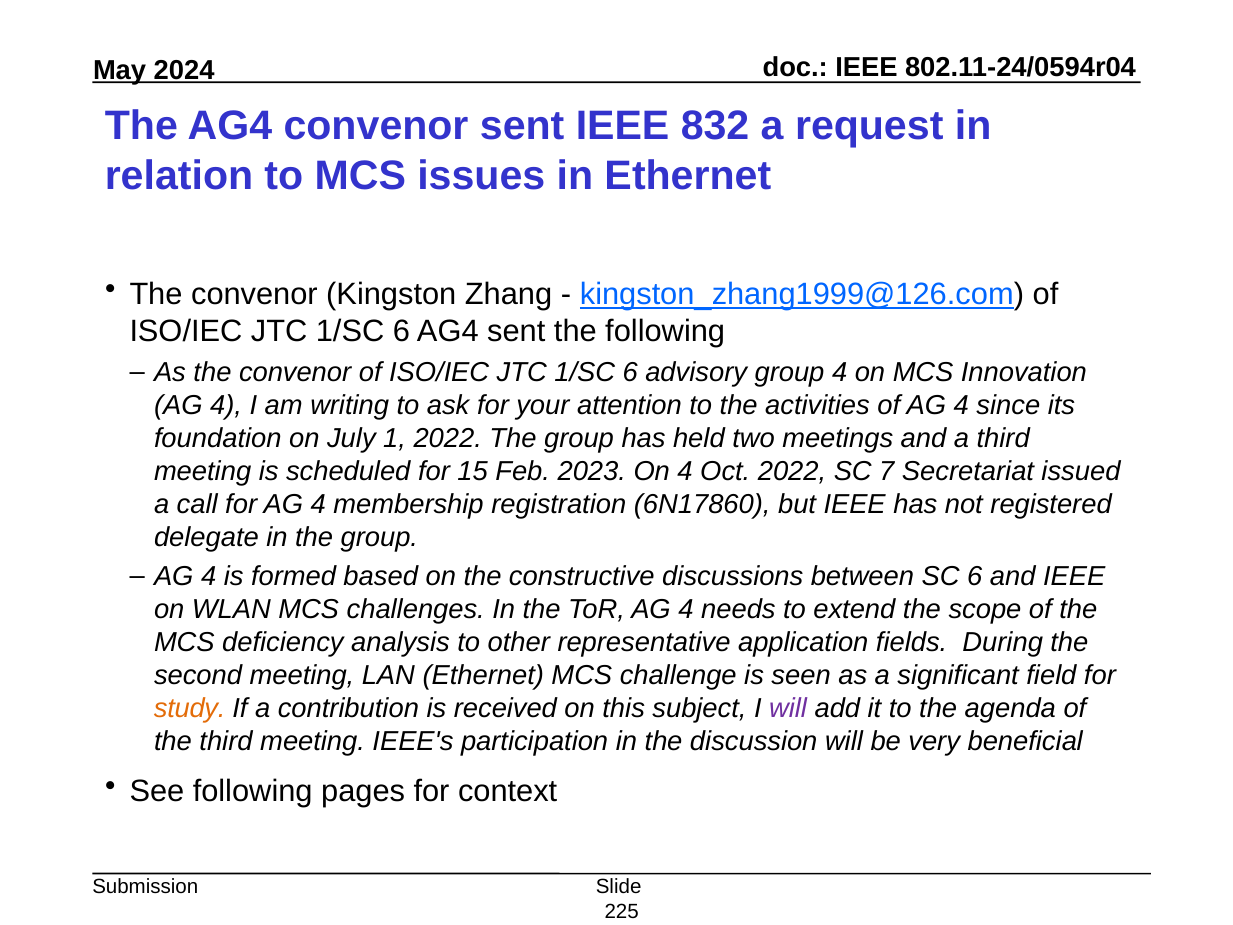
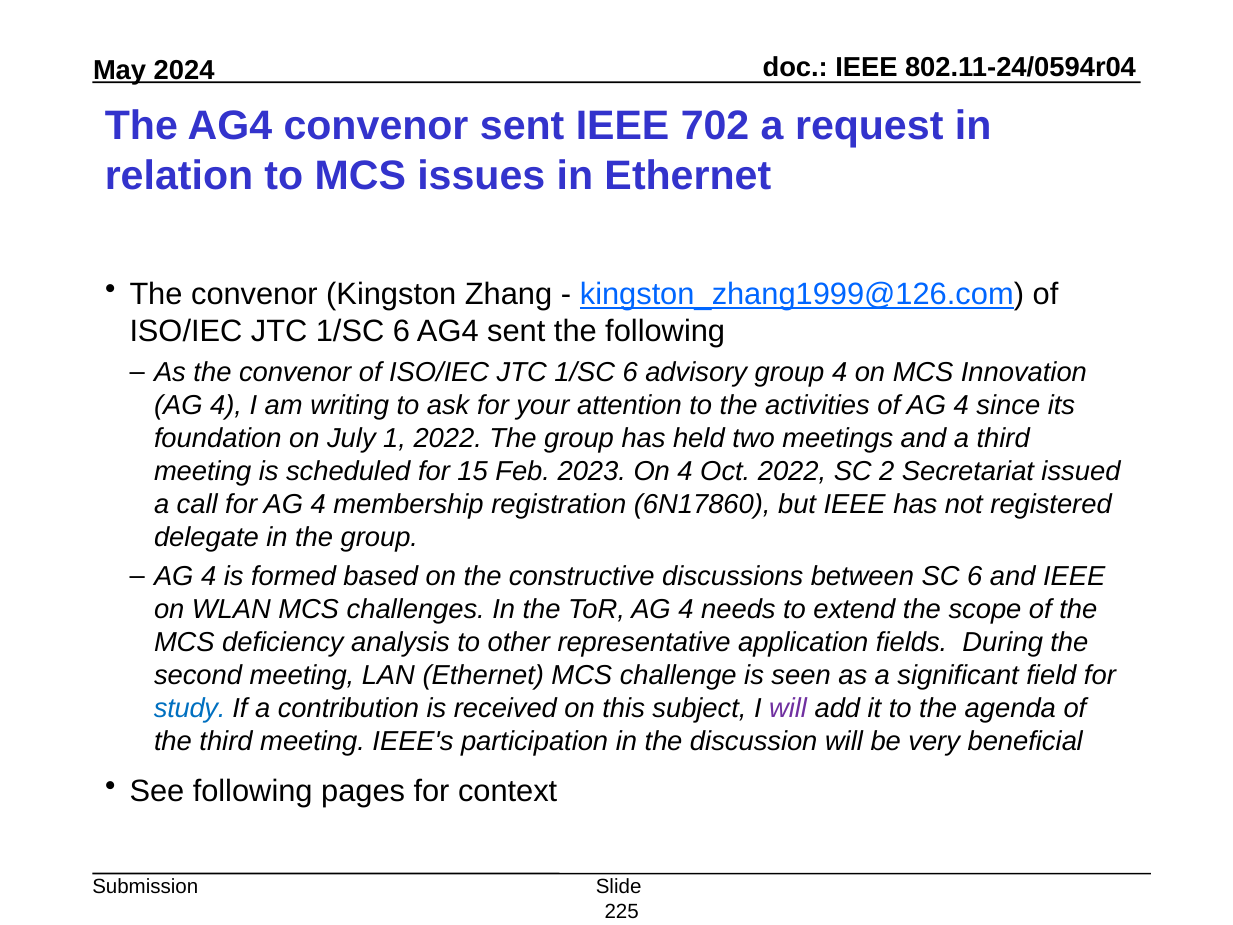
832: 832 -> 702 (715, 126)
7: 7 -> 2 (887, 471)
study colour: orange -> blue (190, 708)
